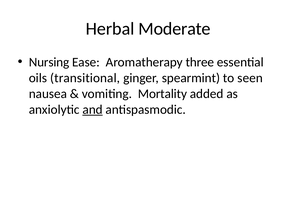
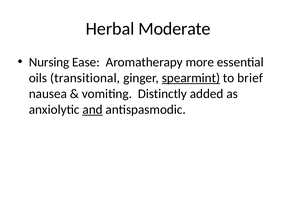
three: three -> more (200, 62)
spearmint underline: none -> present (191, 78)
seen: seen -> brief (250, 78)
Mortality: Mortality -> Distinctly (162, 94)
